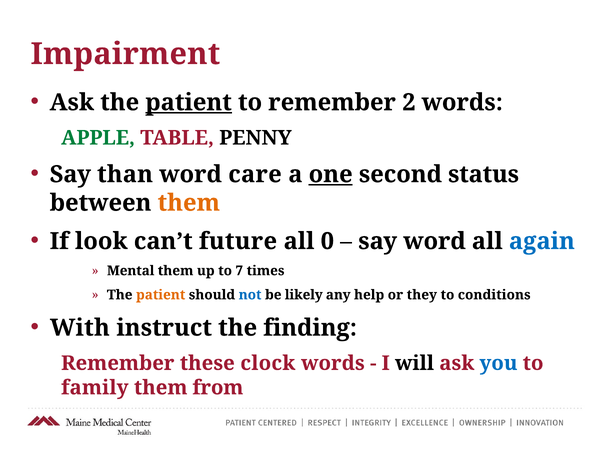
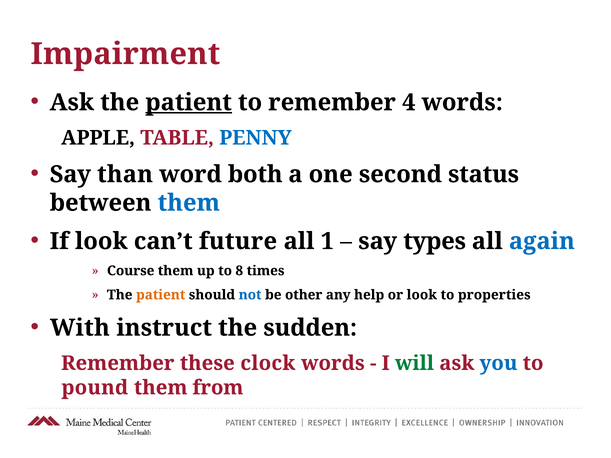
2: 2 -> 4 (409, 102)
APPLE colour: green -> black (98, 138)
PENNY colour: black -> blue (255, 138)
care: care -> both (255, 174)
one underline: present -> none (331, 174)
them colour: orange -> blue (189, 203)
0: 0 -> 1 (327, 241)
say word: word -> types (435, 241)
Mental: Mental -> Course (131, 271)
7: 7 -> 8 (239, 271)
likely: likely -> other (304, 295)
or they: they -> look (422, 295)
conditions: conditions -> properties (494, 295)
finding: finding -> sudden (310, 328)
will colour: black -> green (414, 363)
family: family -> pound (95, 388)
